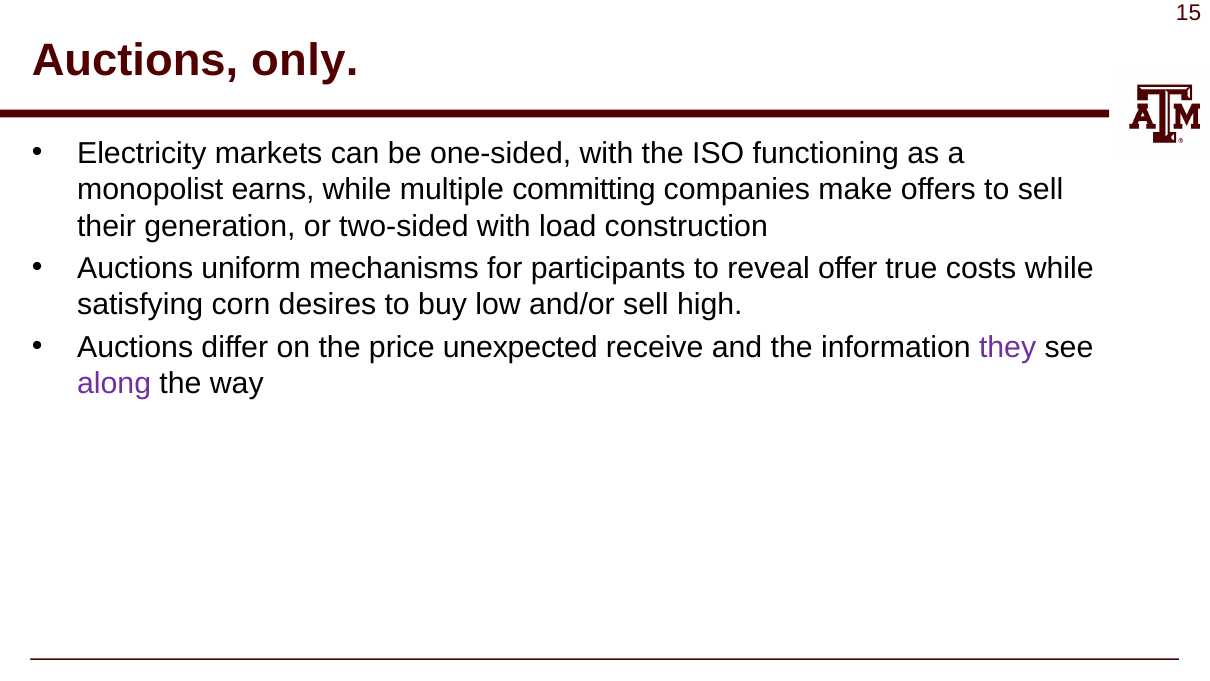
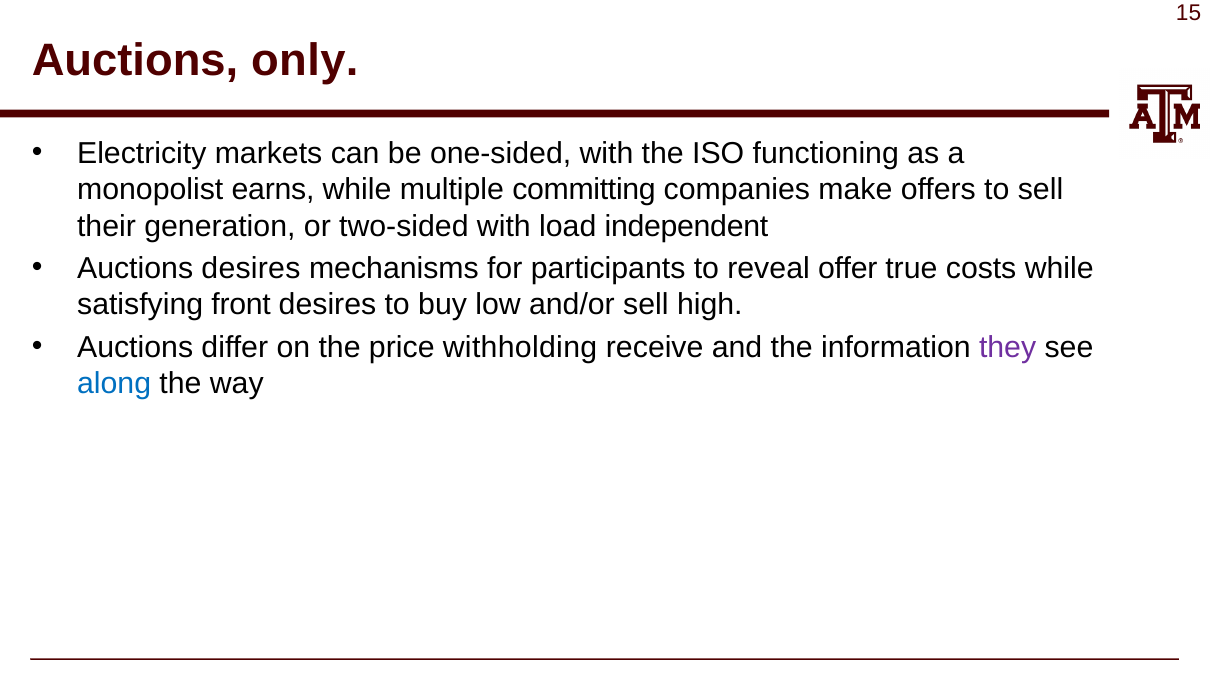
construction: construction -> independent (686, 226)
Auctions uniform: uniform -> desires (251, 268)
corn: corn -> front (241, 305)
unexpected: unexpected -> withholding (520, 347)
along colour: purple -> blue (114, 383)
